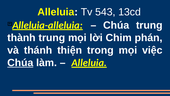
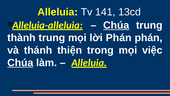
543: 543 -> 141 (105, 12)
Chúa underline: none -> present (116, 25)
lời Chim: Chim -> Phán (119, 38)
